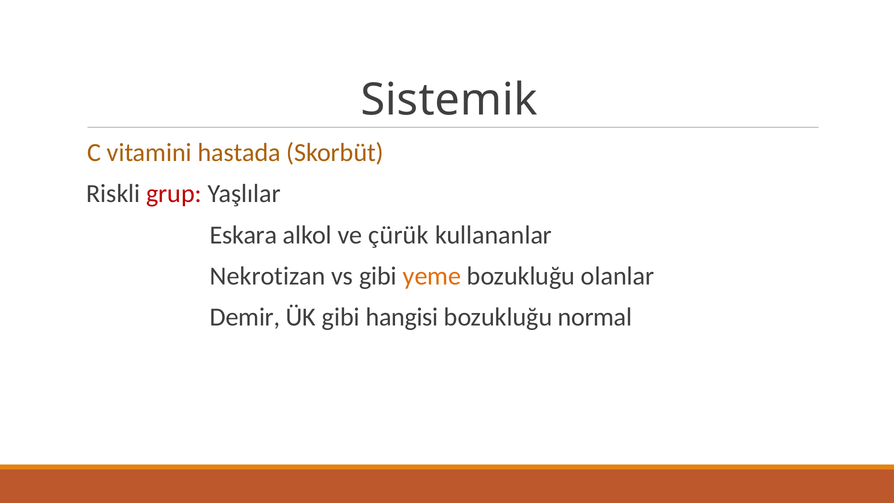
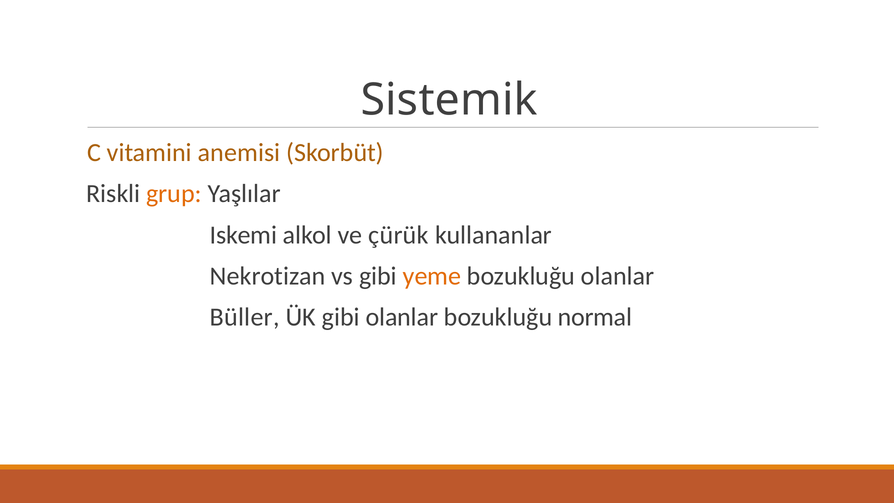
hastada: hastada -> anemisi (239, 153)
grup colour: red -> orange (174, 194)
Eskara: Eskara -> Iskemi (243, 235)
Demir: Demir -> Büller (245, 317)
gibi hangisi: hangisi -> olanlar (402, 317)
